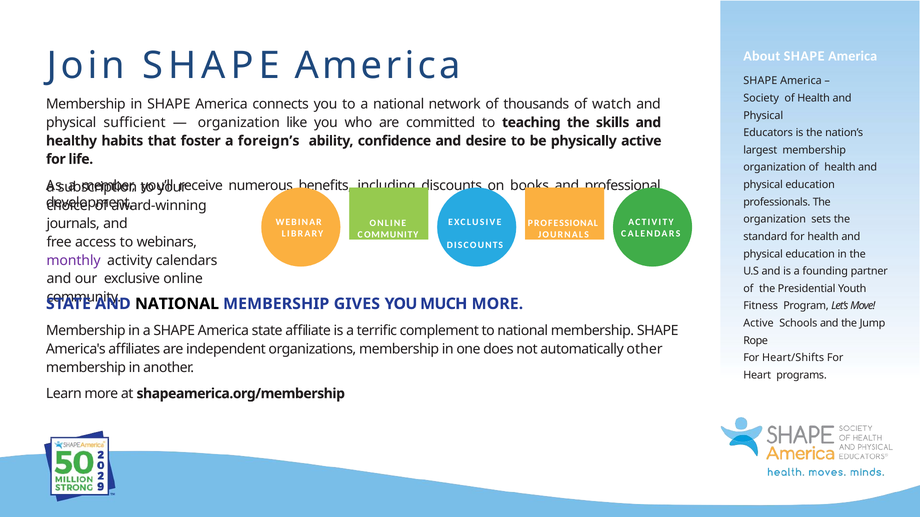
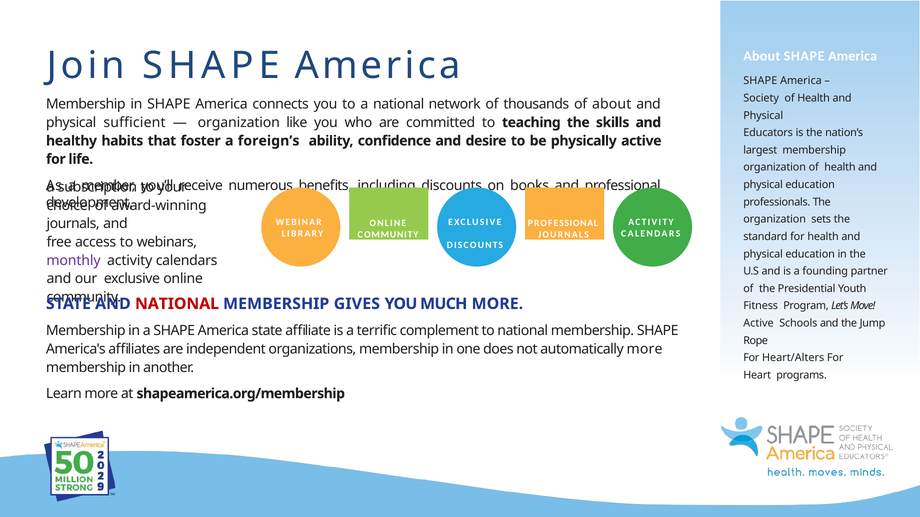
of watch: watch -> about (612, 104)
NATIONAL colour: black -> red (177, 304)
automatically other: other -> more (645, 349)
Heart/Shifts: Heart/Shifts -> Heart/Alters (793, 358)
